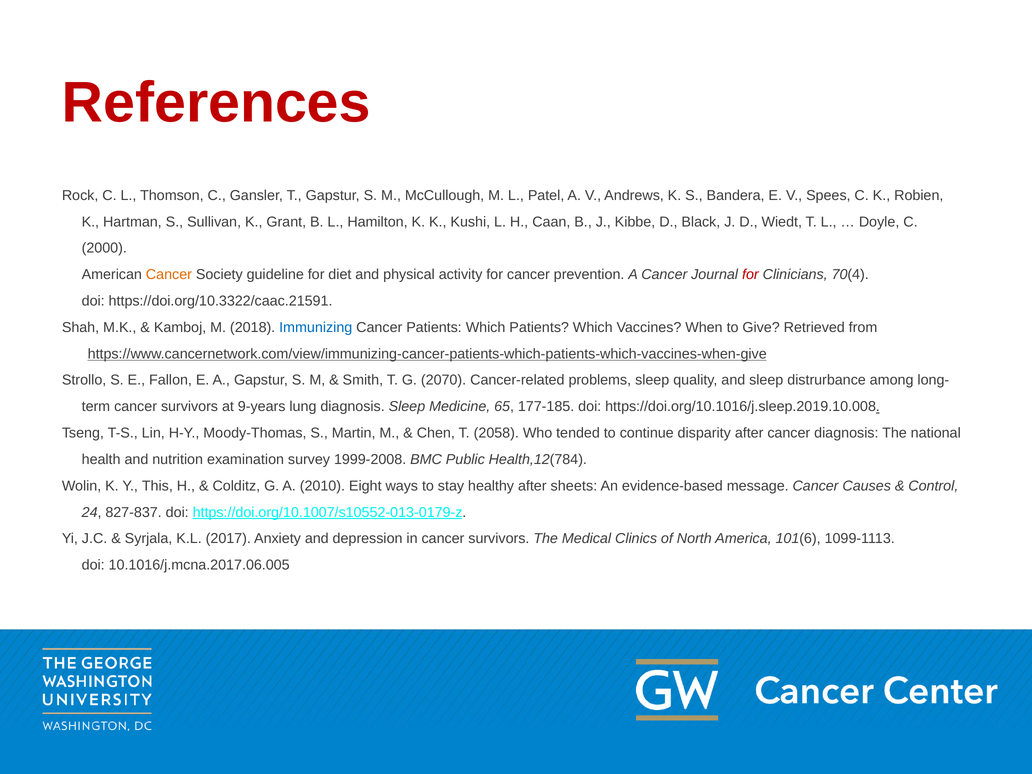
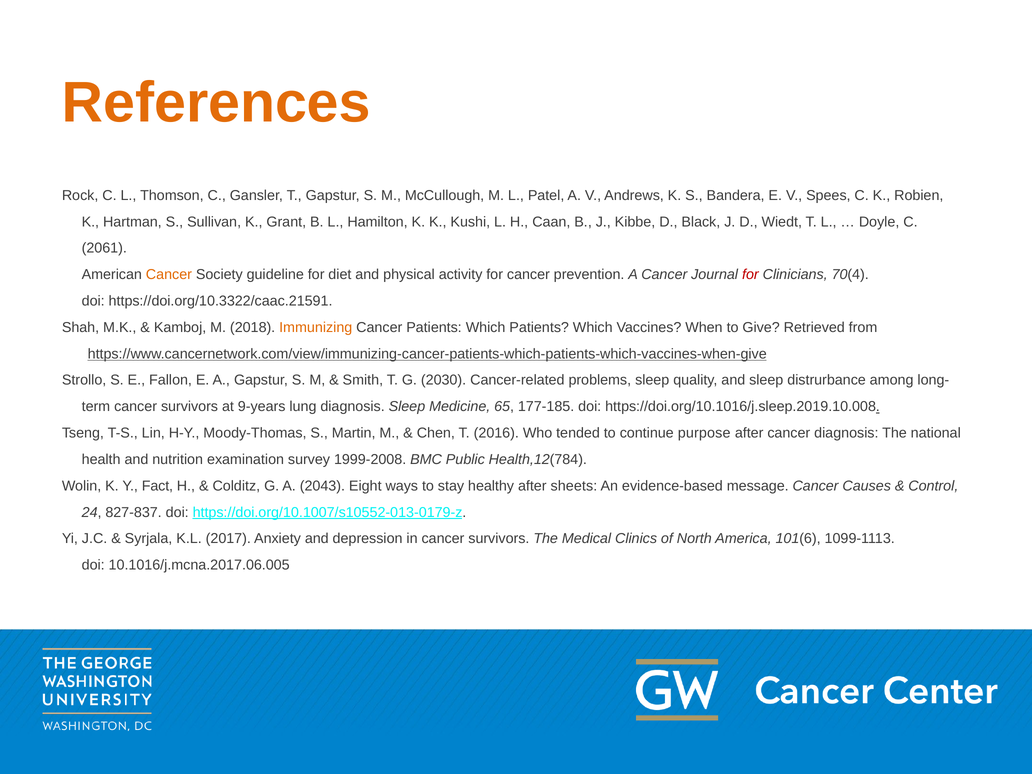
References colour: red -> orange (216, 103)
2000: 2000 -> 2061 (104, 248)
Immunizing colour: blue -> orange (316, 327)
2070: 2070 -> 2030 (444, 380)
2058: 2058 -> 2016 (496, 433)
disparity: disparity -> purpose (704, 433)
This: This -> Fact (157, 486)
2010: 2010 -> 2043 (322, 486)
